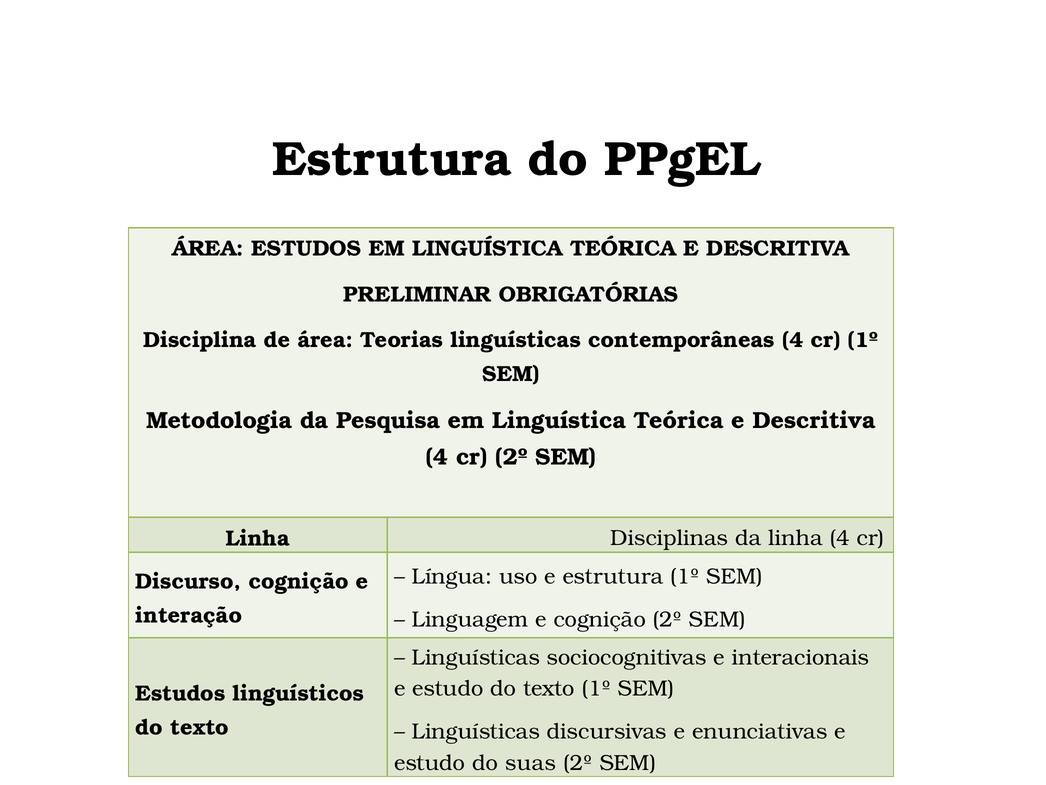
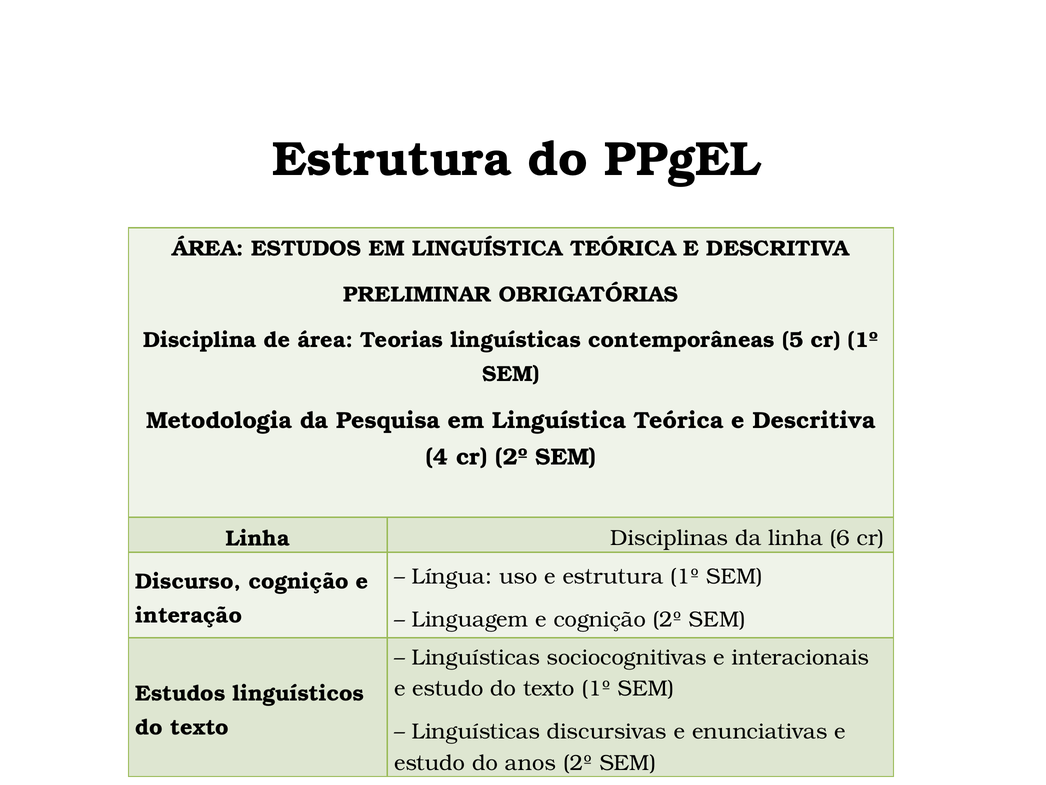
contemporâneas 4: 4 -> 5 (793, 340)
linha 4: 4 -> 6 (840, 537)
suas: suas -> anos (530, 762)
